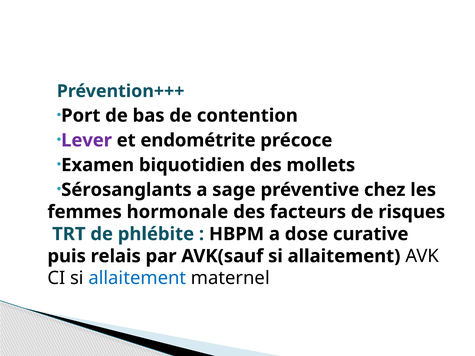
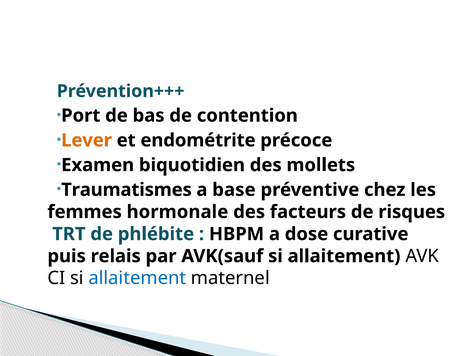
Lever colour: purple -> orange (87, 140)
Sérosanglants: Sérosanglants -> Traumatismes (126, 190)
sage: sage -> base (234, 190)
